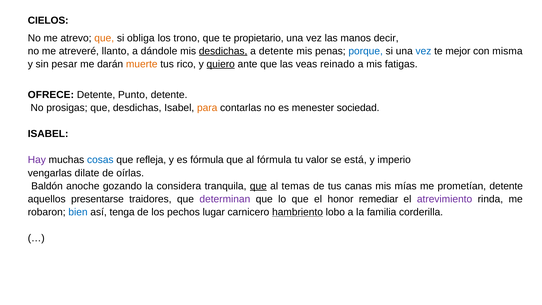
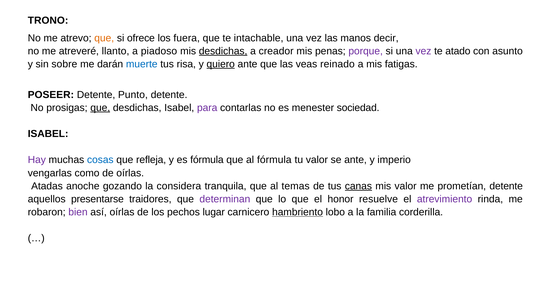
CIELOS: CIELOS -> TRONO (48, 20)
obliga: obliga -> ofrece (141, 38)
trono: trono -> fuera (187, 38)
propietario: propietario -> intachable (259, 38)
dándole: dándole -> piadoso (159, 51)
a detente: detente -> creador (276, 51)
porque colour: blue -> purple (366, 51)
vez colour: blue -> purple (423, 51)
mejor: mejor -> atado (458, 51)
misma: misma -> asunto (508, 51)
pesar: pesar -> sobre (64, 64)
muerte colour: orange -> blue (142, 64)
rico: rico -> risa (186, 64)
OFRECE: OFRECE -> POSEER (51, 95)
que underline: none -> present (100, 108)
para colour: orange -> purple (207, 108)
se está: está -> ante (356, 160)
dilate: dilate -> como (87, 173)
Baldón: Baldón -> Atadas (47, 186)
que underline: present -> none (258, 186)
canas underline: none -> present (358, 186)
mis mías: mías -> valor (406, 186)
remediar: remediar -> resuelve (378, 199)
bien colour: blue -> purple (78, 212)
así tenga: tenga -> oírlas (122, 212)
